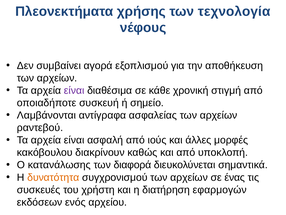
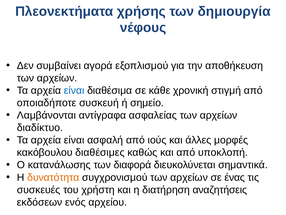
τεχνολογία: τεχνολογία -> δημιουργία (234, 11)
είναι colour: purple -> blue (74, 90)
ραντεβού: ραντεβού -> διαδίκτυο (40, 127)
διακρίνουν: διακρίνουν -> διαθέσιμες (100, 152)
εφαρμογών: εφαρμογών -> αναζητήσεις (220, 189)
